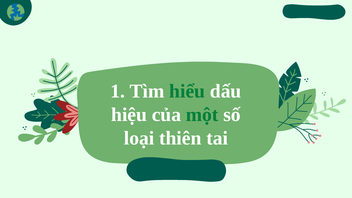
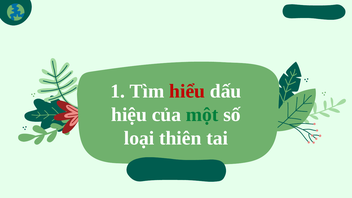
hiểu colour: green -> red (187, 91)
